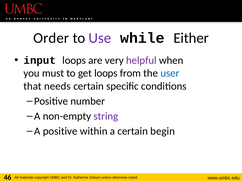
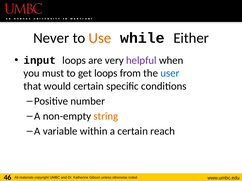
Order: Order -> Never (51, 38)
Use colour: purple -> orange (100, 38)
needs: needs -> would (57, 86)
string colour: purple -> orange (106, 116)
A positive: positive -> variable (60, 132)
begin: begin -> reach (163, 132)
